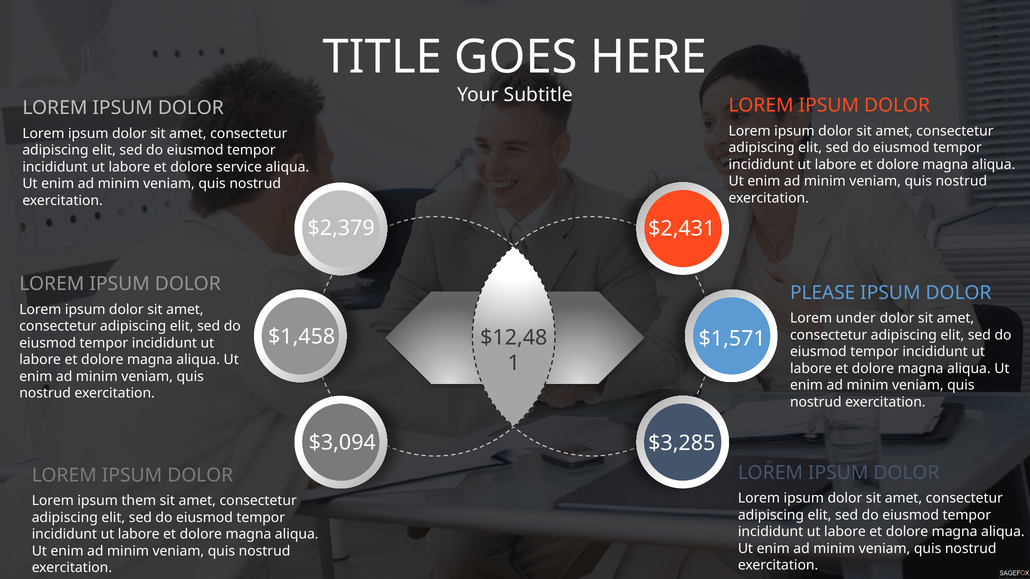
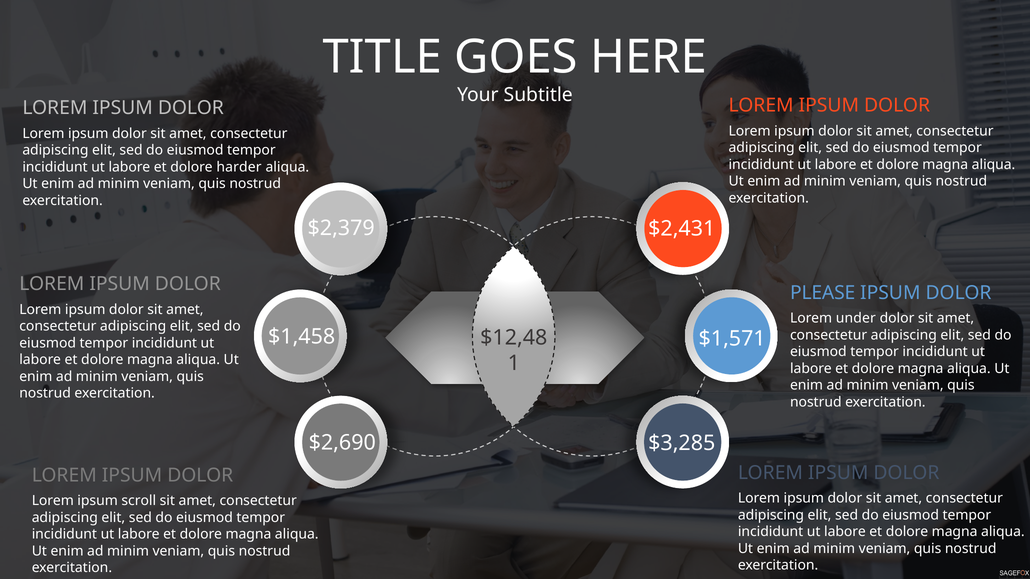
service: service -> harder (239, 167)
$3,094: $3,094 -> $2,690 (342, 443)
them: them -> scroll (139, 501)
